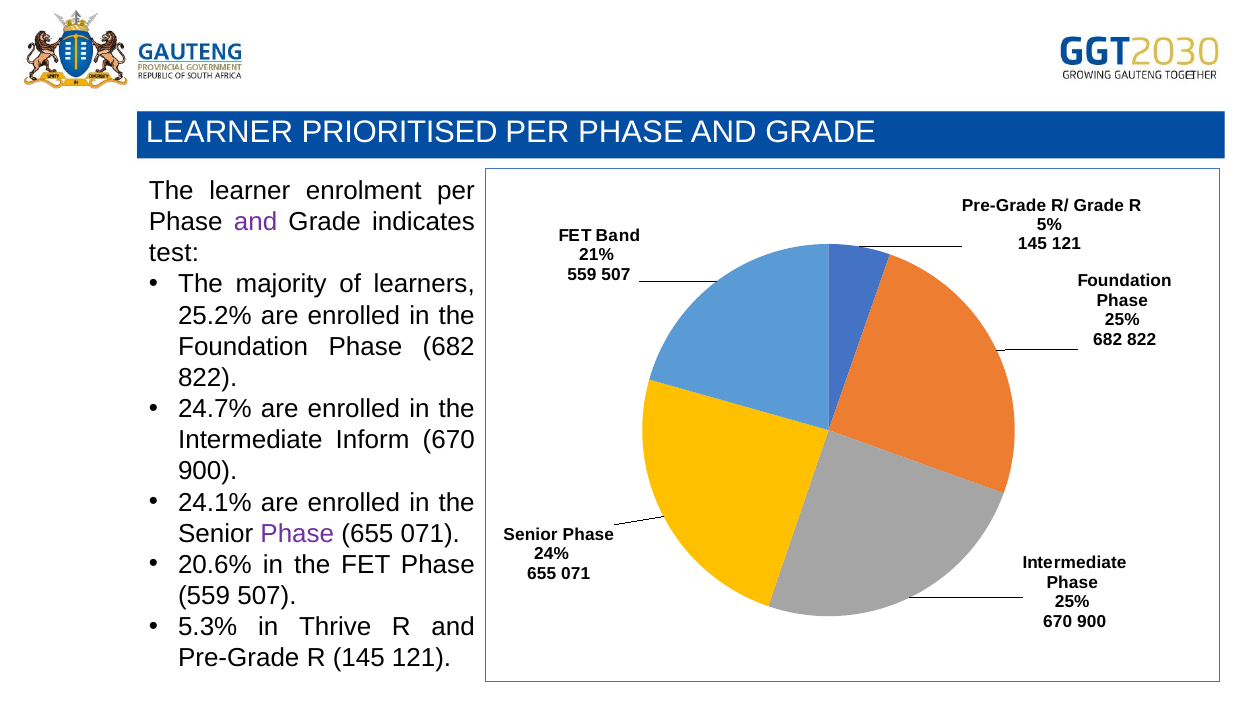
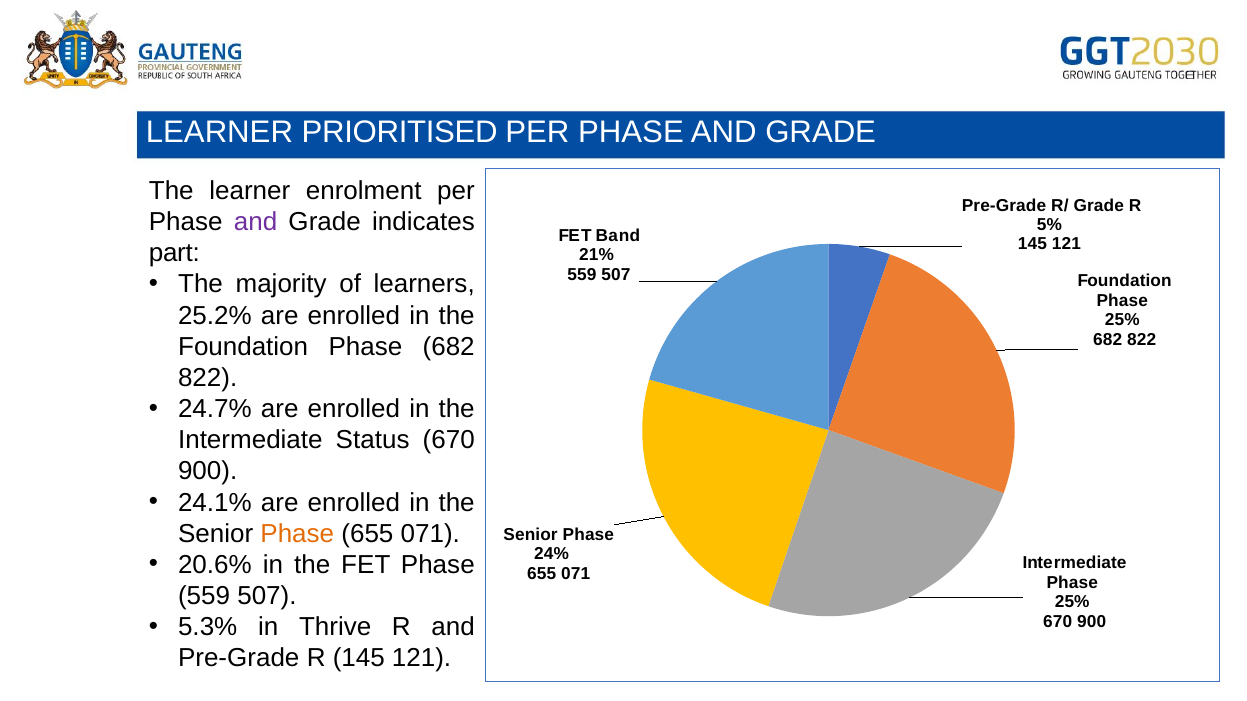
test: test -> part (174, 253)
Inform: Inform -> Status (373, 440)
Phase colour: purple -> orange (297, 534)
